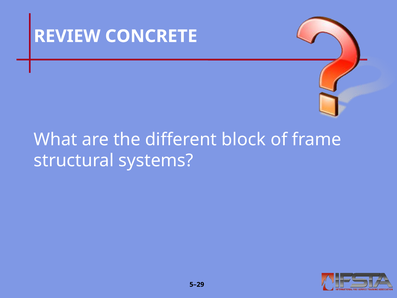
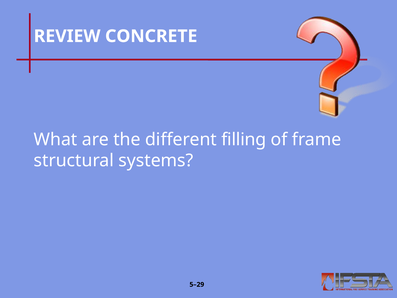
block: block -> filling (244, 139)
